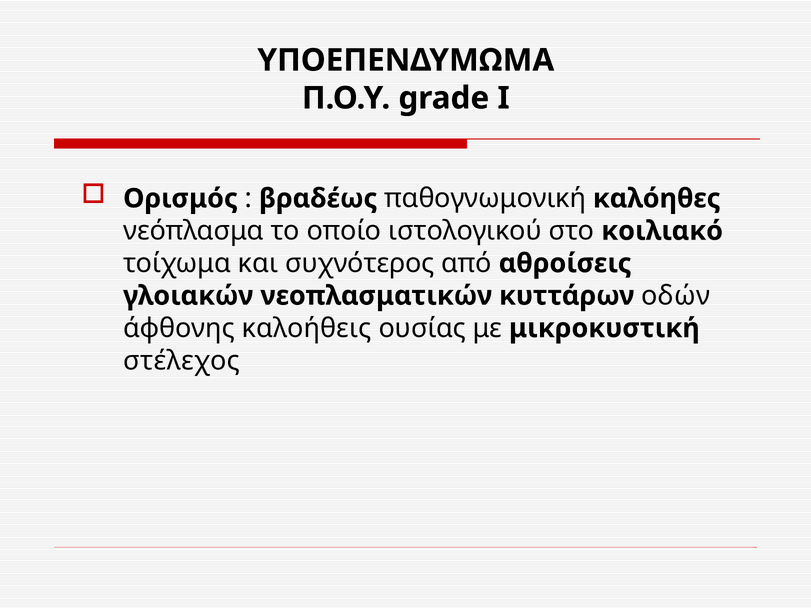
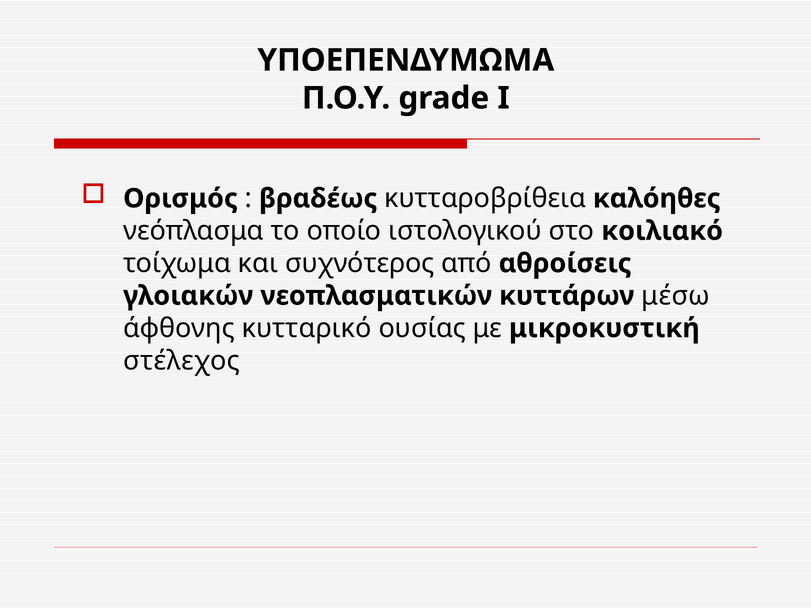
παθογνωμονική: παθογνωμονική -> κυτταροβρίθεια (485, 199)
οδών: οδών -> μέσω (676, 296)
καλοήθεις: καλοήθεις -> κυτταρικό (307, 328)
